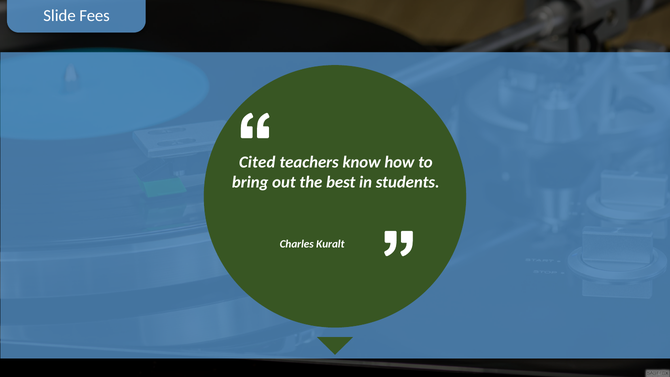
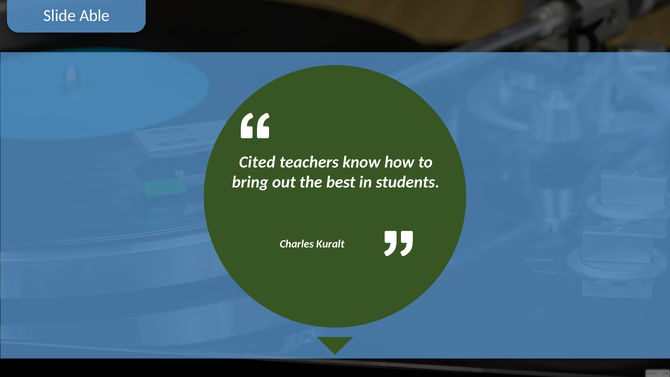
Fees: Fees -> Able (94, 16)
